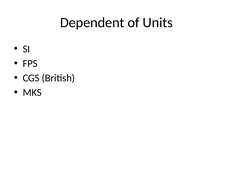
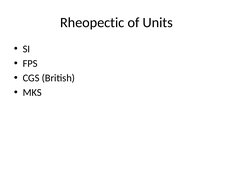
Dependent: Dependent -> Rheopectic (92, 23)
